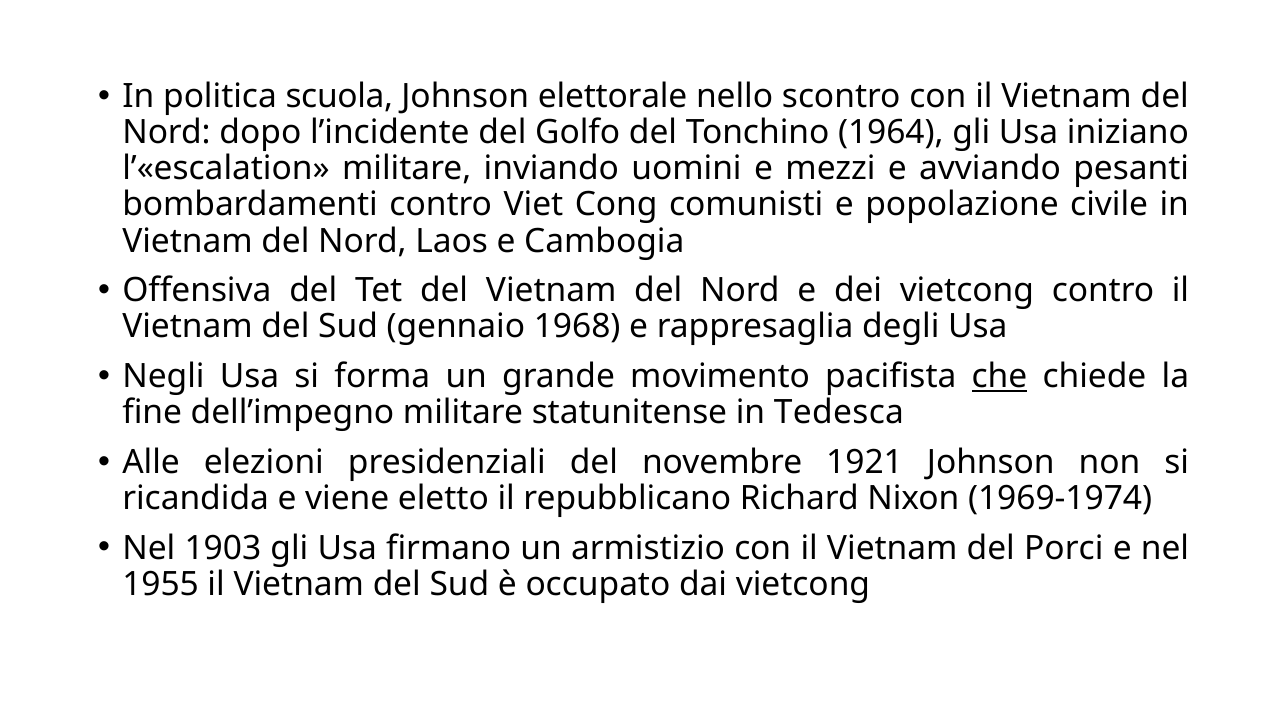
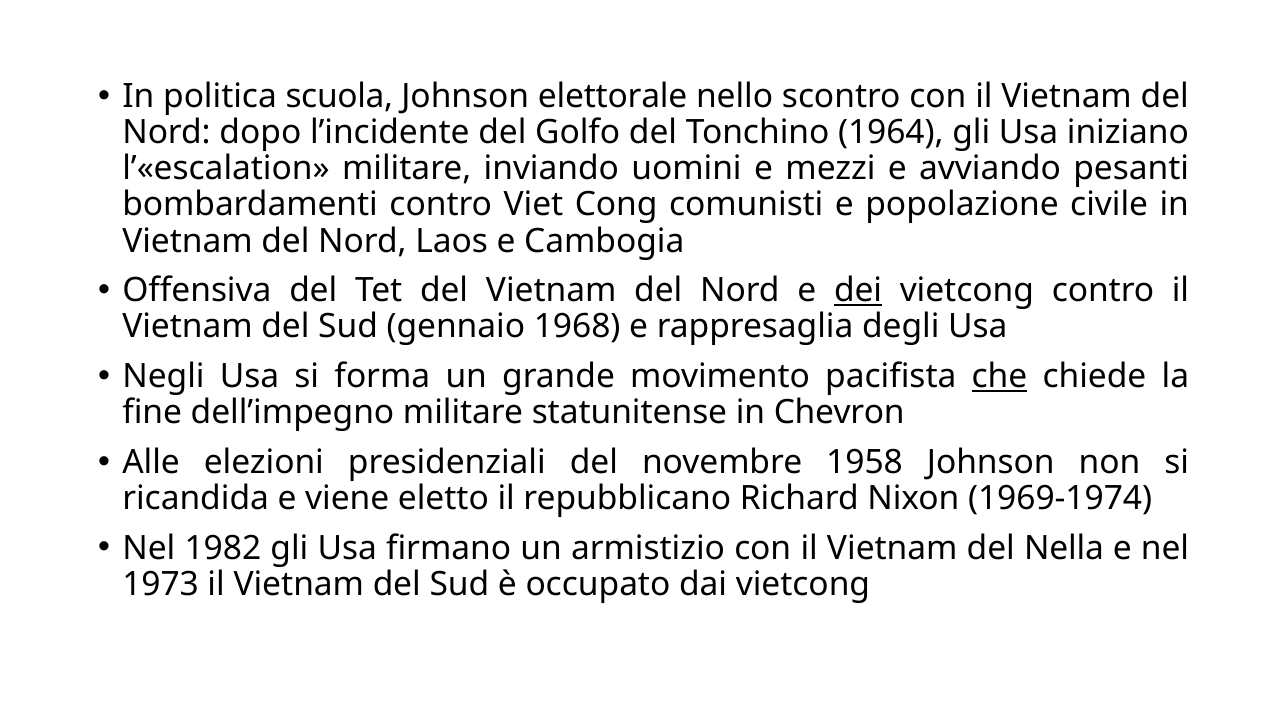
dei underline: none -> present (858, 291)
Tedesca: Tedesca -> Chevron (839, 413)
1921: 1921 -> 1958 (865, 462)
1903: 1903 -> 1982 (223, 548)
Porci: Porci -> Nella (1064, 548)
1955: 1955 -> 1973 (161, 585)
